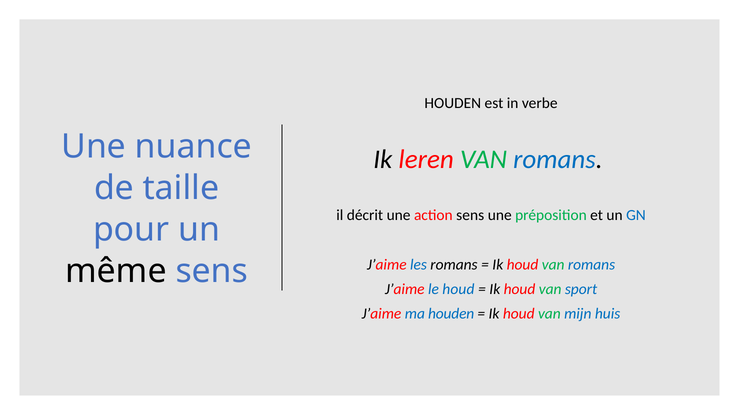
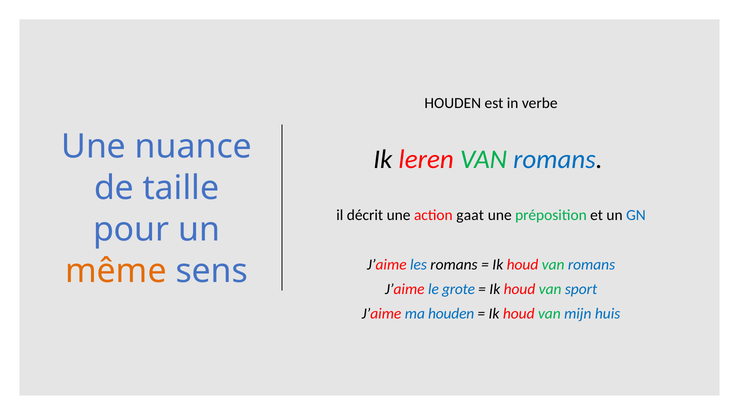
action sens: sens -> gaat (470, 216)
même colour: black -> orange (116, 271)
le houd: houd -> grote (459, 290)
